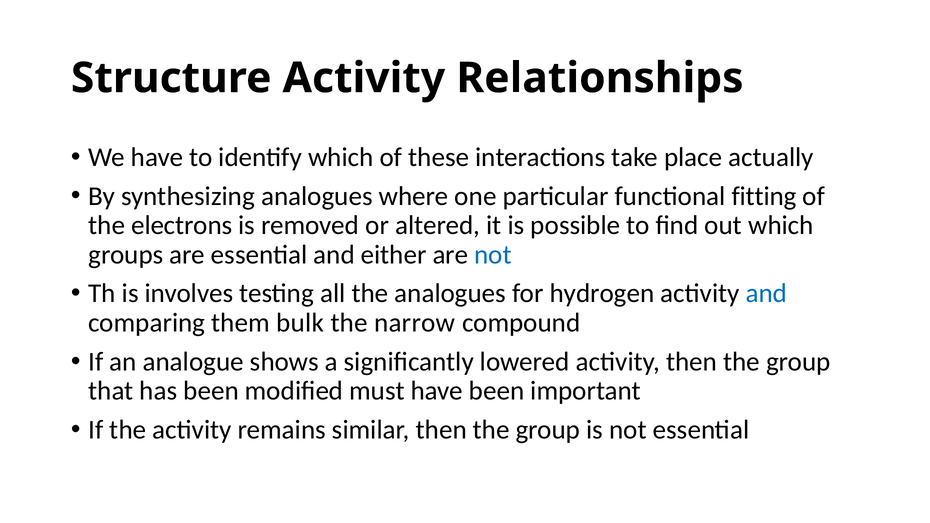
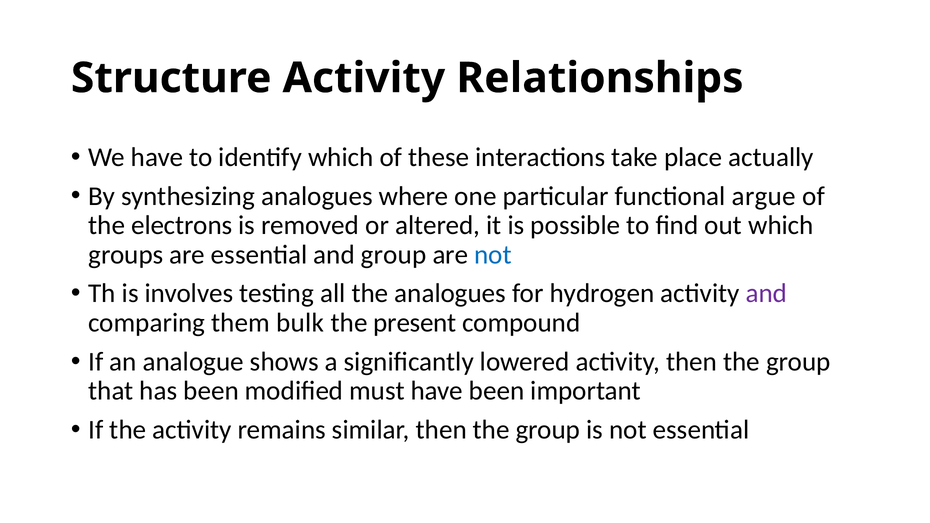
fitting: fitting -> argue (764, 196)
and either: either -> group (394, 255)
and colour: blue -> purple (766, 294)
narrow: narrow -> present (415, 323)
